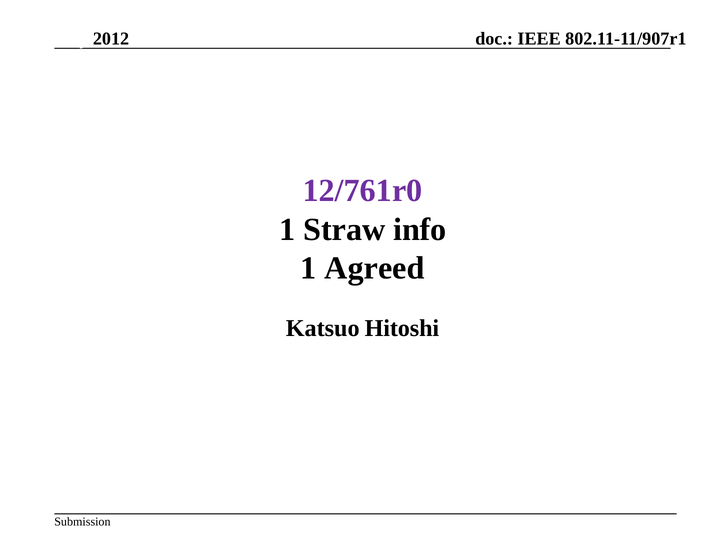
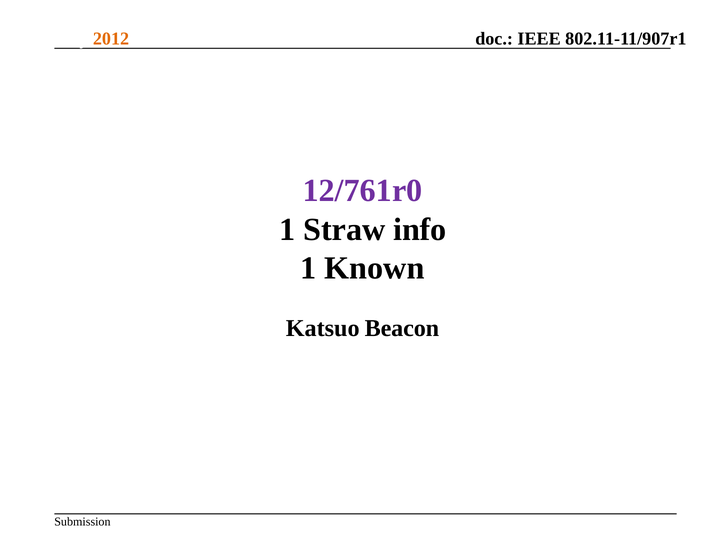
2012 colour: black -> orange (111, 39)
Agreed: Agreed -> Known (375, 268)
Hitoshi: Hitoshi -> Beacon (402, 328)
